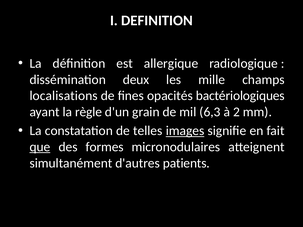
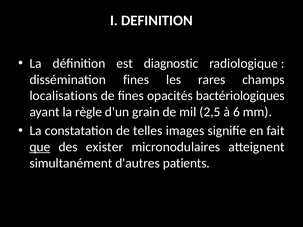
allergique: allergique -> diagnostic (171, 64)
dissémination deux: deux -> fines (136, 80)
mille: mille -> rares (212, 80)
6,3: 6,3 -> 2,5 (210, 112)
2: 2 -> 6 (236, 112)
images underline: present -> none (185, 131)
formes: formes -> exister (105, 147)
